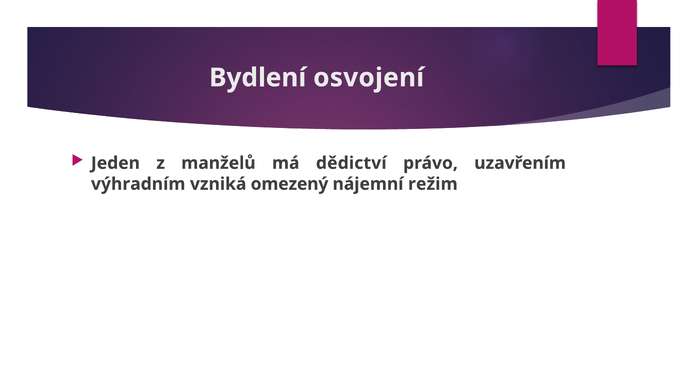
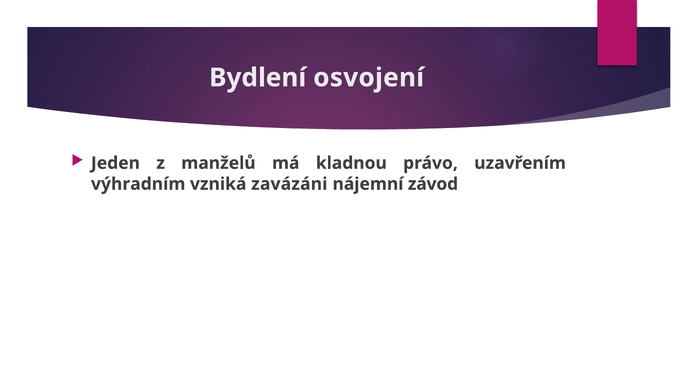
dědictví: dědictví -> kladnou (351, 163)
omezený: omezený -> zavázáni (289, 184)
režim: režim -> závod (433, 184)
